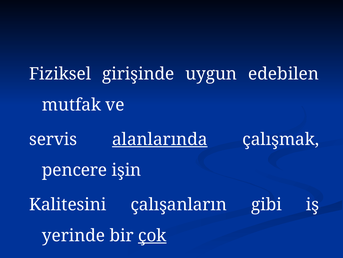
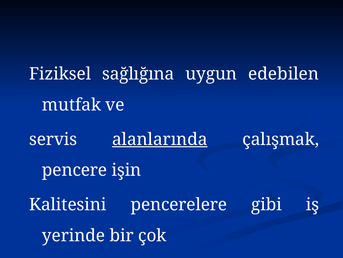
Fiziksel girişinde: girişinde -> sağlığına (138, 74)
çalışanların: çalışanların -> pencerelere (179, 204)
çok underline: present -> none (152, 235)
